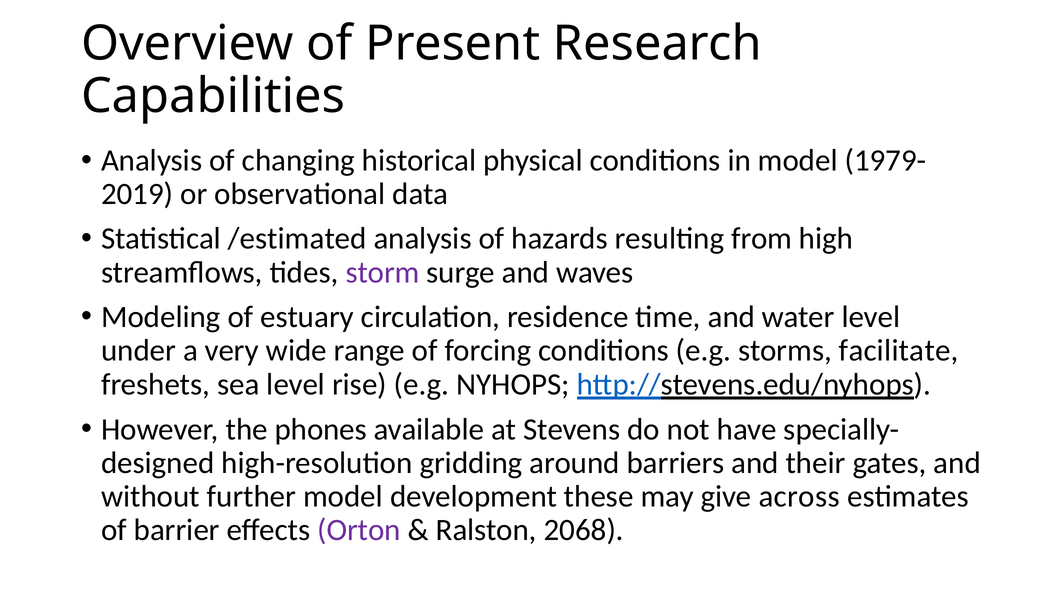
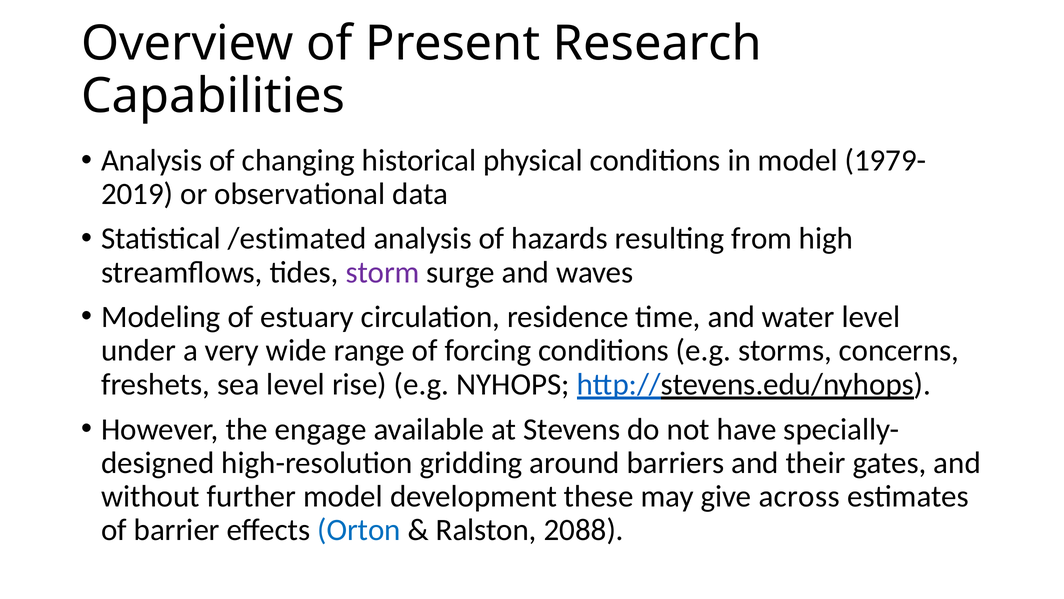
facilitate: facilitate -> concerns (899, 350)
phones: phones -> engage (321, 429)
Orton colour: purple -> blue (359, 529)
2068: 2068 -> 2088 (584, 529)
